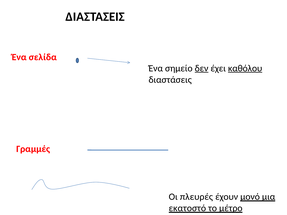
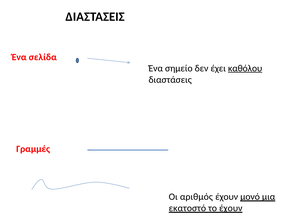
δεν underline: present -> none (202, 68)
πλευρές: πλευρές -> αριθμός (196, 197)
το μέτρο: μέτρο -> έχουν (231, 208)
